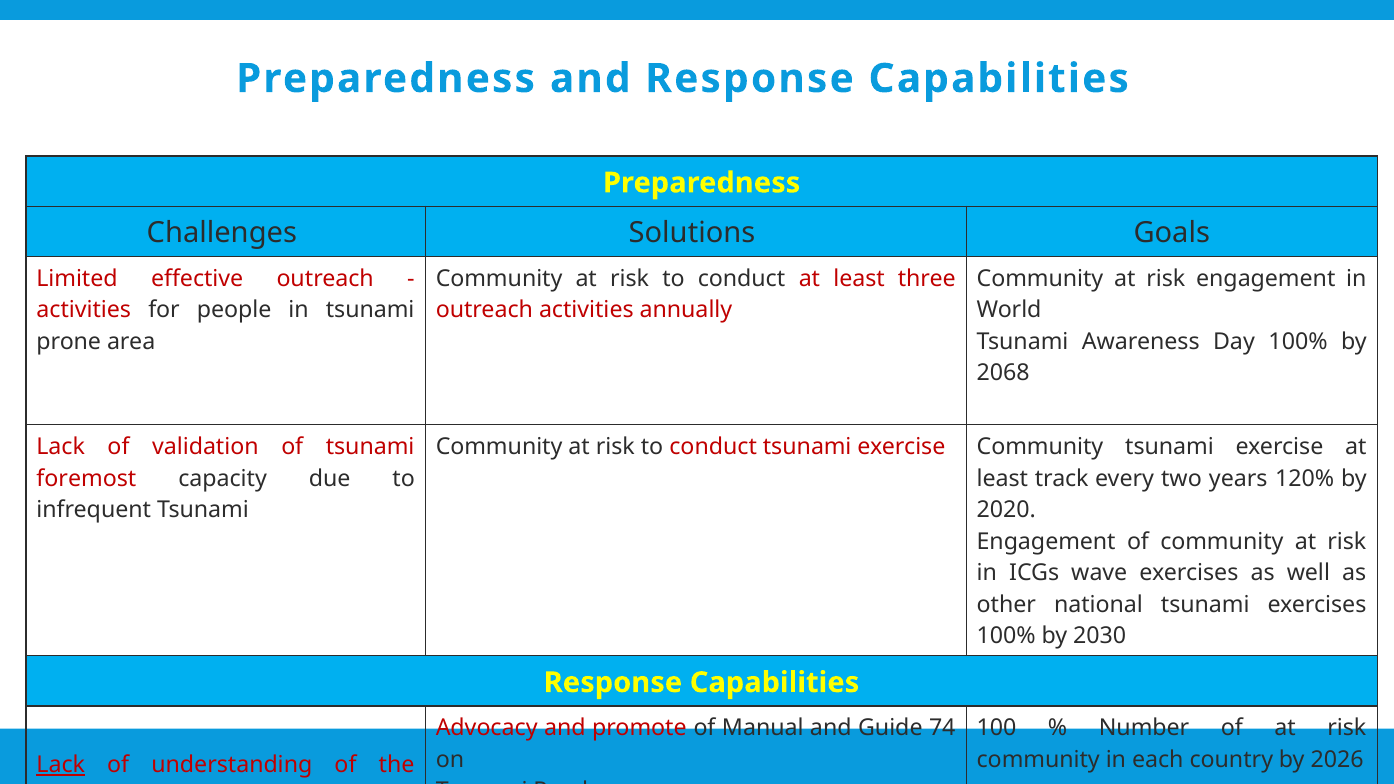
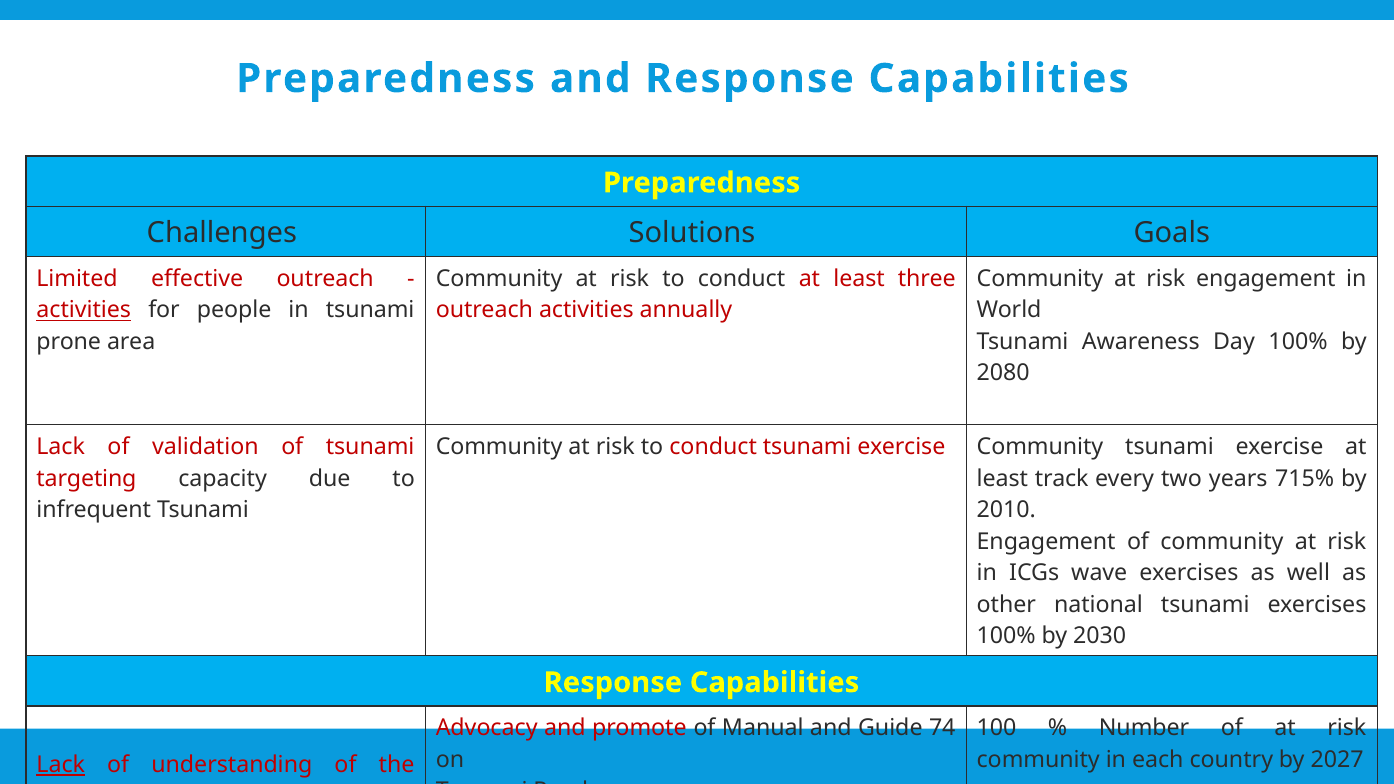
activities underline: none -> present (84, 310)
2068: 2068 -> 2080 (1003, 373)
foremost: foremost -> targeting (86, 478)
120%: 120% -> 715% (1305, 478)
2020: 2020 -> 2010 (1006, 510)
2026: 2026 -> 2027 (1337, 760)
